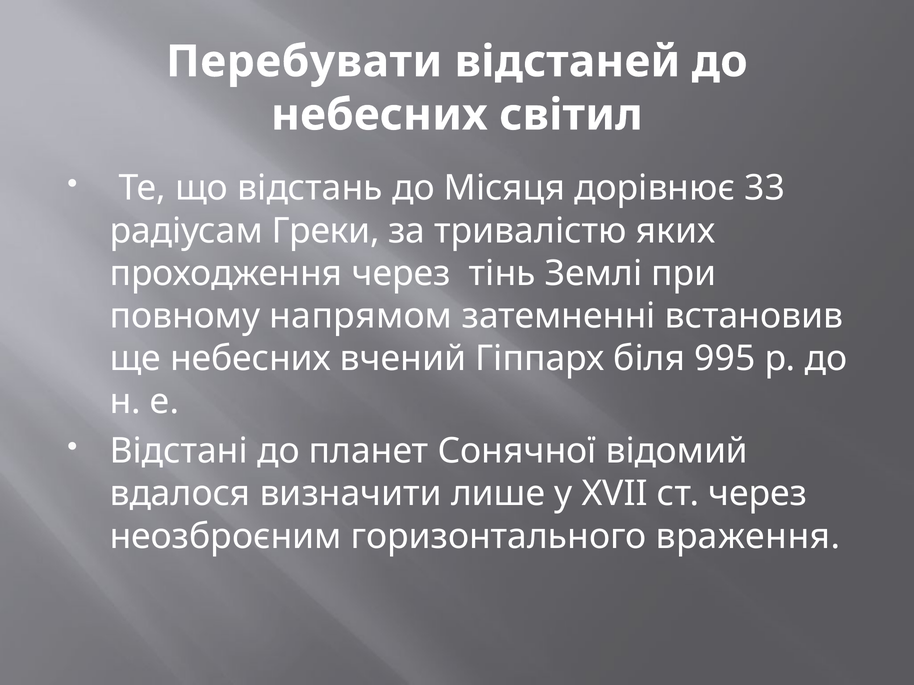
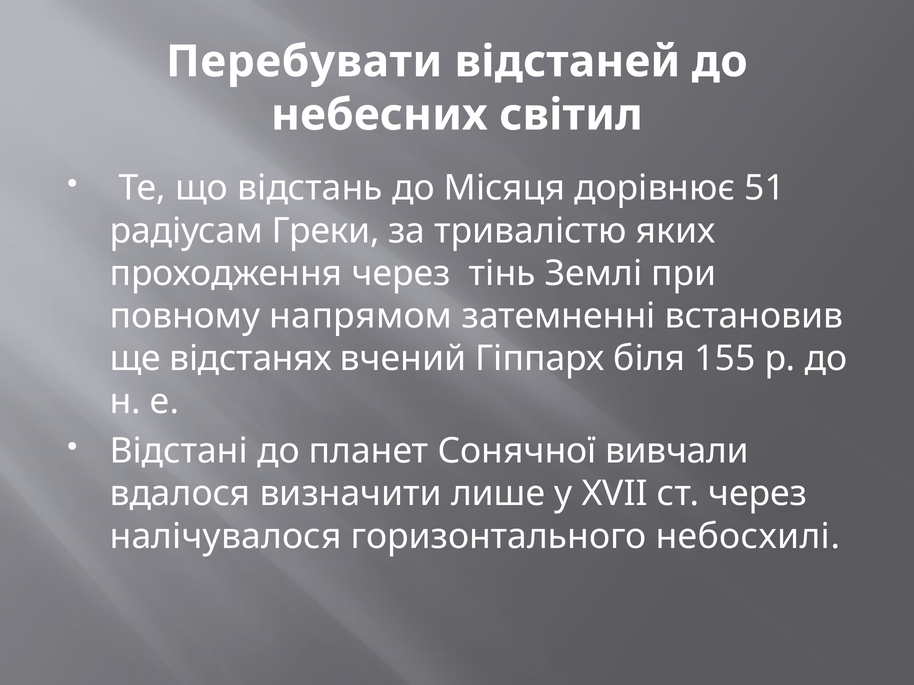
33: 33 -> 51 (765, 188)
ще небесних: небесних -> відстанях (251, 359)
995: 995 -> 155 (725, 359)
відомий: відомий -> вивчали (677, 451)
неозброєним: неозброєним -> налічувалося (226, 537)
враження: враження -> небосхилі (748, 537)
